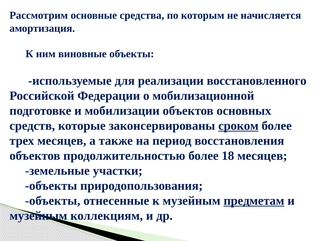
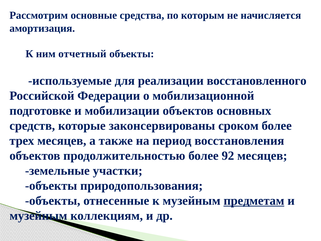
виновные: виновные -> отчетный (82, 54)
сроком underline: present -> none (238, 126)
18: 18 -> 92 (228, 156)
